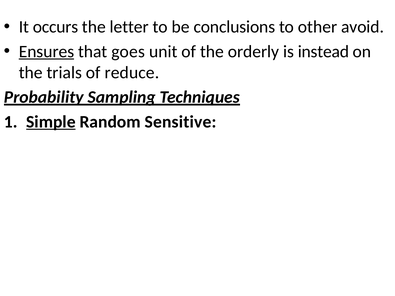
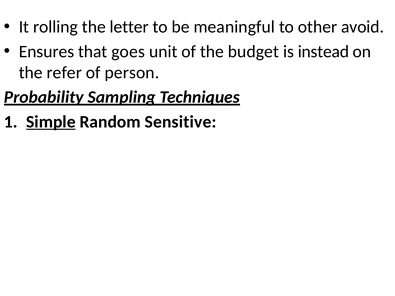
occurs: occurs -> rolling (55, 27)
conclusions: conclusions -> meaningful (234, 27)
Ensures underline: present -> none (46, 52)
orderly: orderly -> budget (253, 52)
trials: trials -> refer (64, 73)
reduce: reduce -> person (132, 73)
